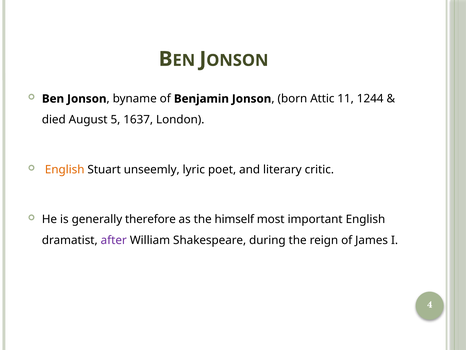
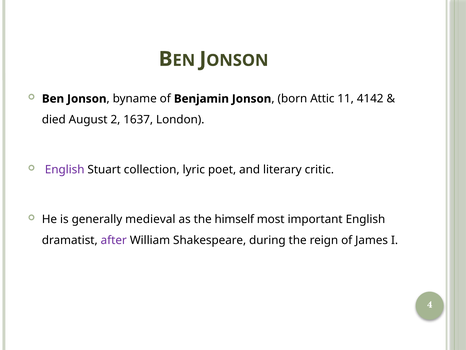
1244: 1244 -> 4142 (370, 99)
5: 5 -> 2 (115, 120)
English colour: orange -> purple (65, 169)
unseemly: unseemly -> collection (152, 169)
therefore: therefore -> medieval (150, 219)
